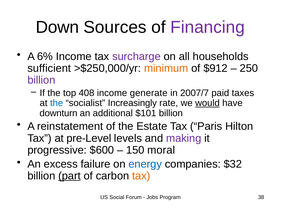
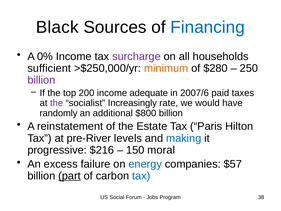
Down: Down -> Black (57, 27)
Financing colour: purple -> blue (208, 27)
6%: 6% -> 0% (45, 56)
$912: $912 -> $280 (216, 68)
408: 408 -> 200 (86, 93)
generate: generate -> adequate (149, 93)
2007/7: 2007/7 -> 2007/6 (195, 93)
the colour: blue -> purple (57, 103)
would underline: present -> none (207, 103)
downturn: downturn -> randomly (58, 113)
$101: $101 -> $800 (146, 113)
pre-Level: pre-Level -> pre-River (89, 138)
making colour: purple -> blue (184, 138)
$600: $600 -> $216 (102, 150)
$32: $32 -> $57 (233, 164)
tax colour: orange -> blue (141, 176)
